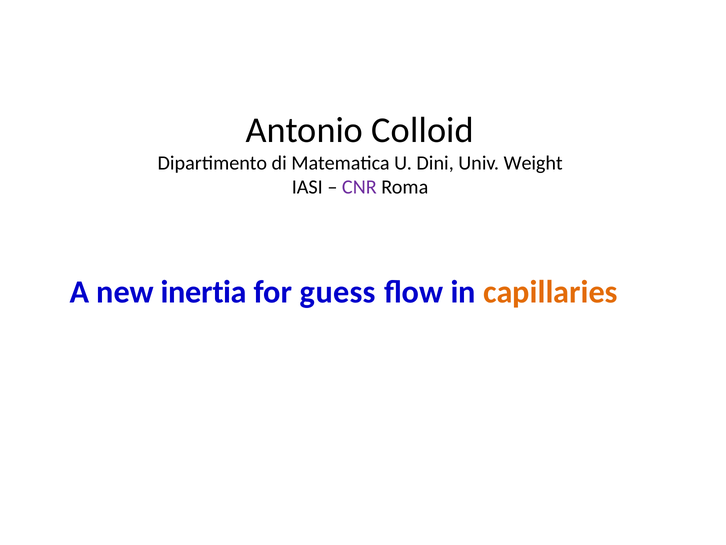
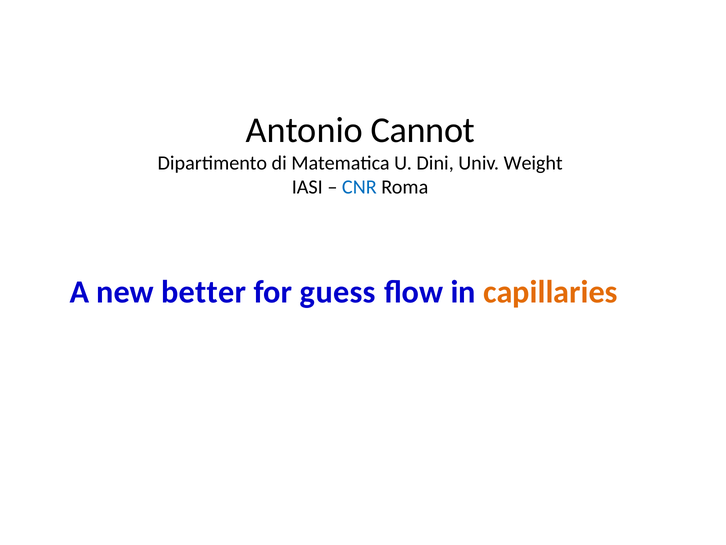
Colloid: Colloid -> Cannot (423, 130)
CNR colour: purple -> blue (359, 187)
inertia: inertia -> better (204, 292)
